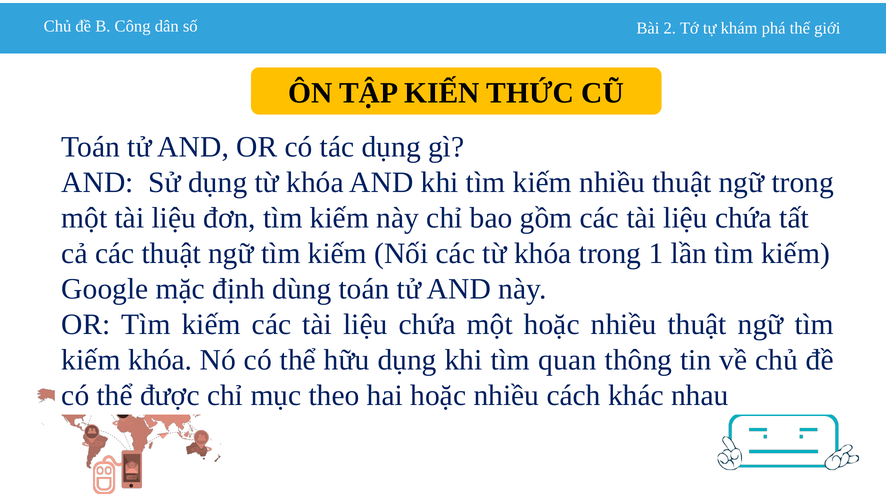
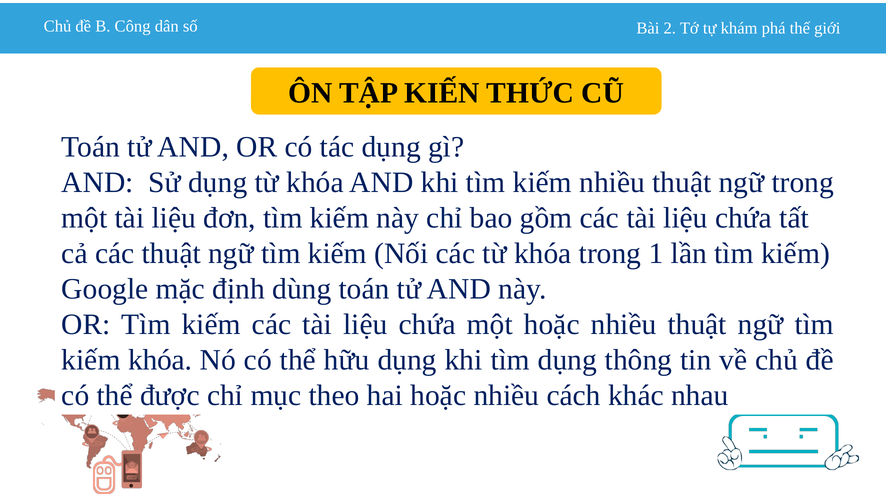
tìm quan: quan -> dụng (567, 360)
